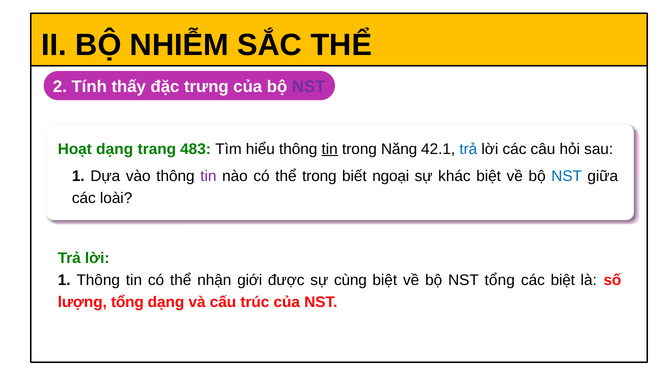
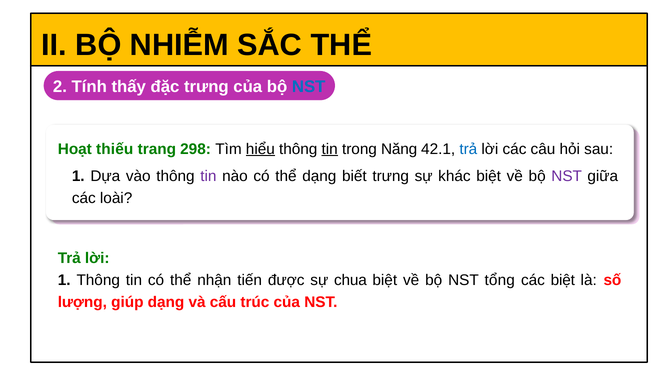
NST colour: purple -> blue (309, 87)
Hoạt dạng: dạng -> thiếu (115, 149)
483: 483 -> 298 (196, 149)
hiểu underline: none -> present (260, 149)
thể trong: trong -> dạng (319, 176)
biết ngoại: ngoại -> trưng (391, 176)
NST colour: blue -> purple (567, 176)
giới: giới -> tiến (250, 280)
cùng: cùng -> chua (350, 280)
lượng tổng: tổng -> giúp (127, 302)
